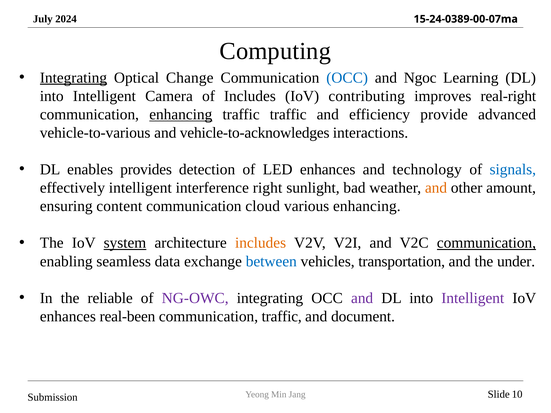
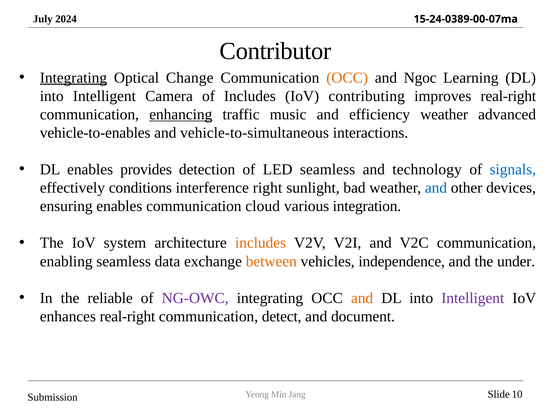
Computing: Computing -> Contributor (275, 51)
OCC colour: blue -> orange (347, 78)
traffic traffic: traffic -> music (288, 114)
efficiency provide: provide -> weather (444, 114)
vehicle-to-various: vehicle-to-various -> vehicle-to-enables (95, 133)
vehicle-to-acknowledges: vehicle-to-acknowledges -> vehicle-to-simultaneous (255, 133)
LED enhances: enhances -> seamless (328, 170)
effectively intelligent: intelligent -> conditions (140, 188)
and colour: orange -> blue (436, 188)
amount: amount -> devices (511, 188)
ensuring content: content -> enables (119, 206)
various enhancing: enhancing -> integration (367, 206)
system underline: present -> none (125, 243)
communication underline: present -> none (486, 243)
between colour: blue -> orange (271, 261)
transportation: transportation -> independence (402, 261)
and colour: purple -> orange (362, 298)
enhances real-been: real-been -> real-right (127, 317)
communication traffic: traffic -> detect (282, 317)
